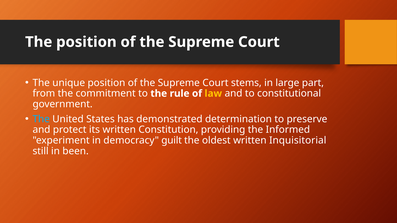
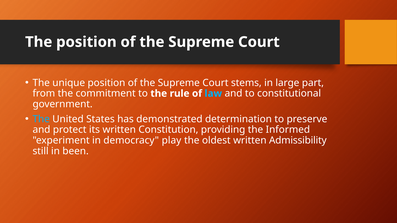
law colour: yellow -> light blue (213, 94)
guilt: guilt -> play (171, 141)
Inquisitorial: Inquisitorial -> Admissibility (298, 141)
